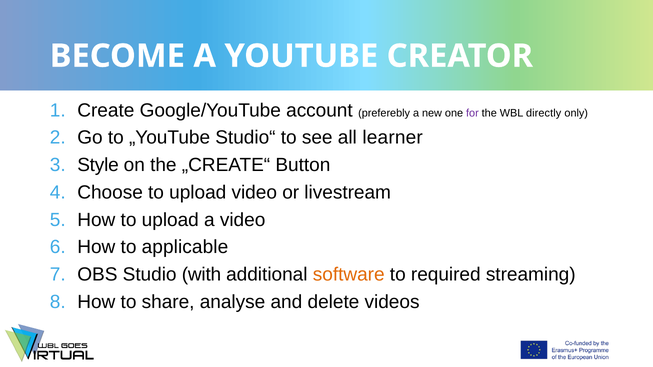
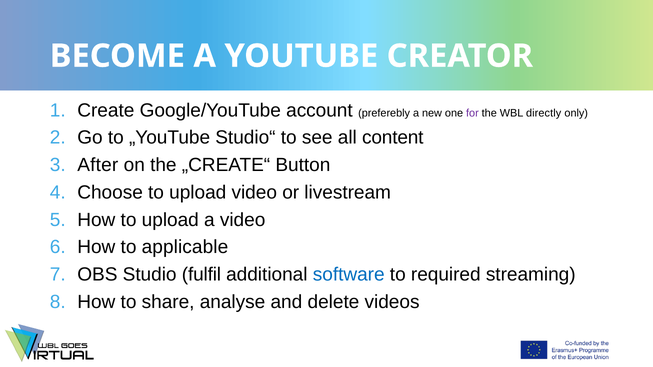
learner: learner -> content (393, 138)
Style: Style -> After (98, 165)
with: with -> fulfil (201, 275)
software colour: orange -> blue (349, 275)
